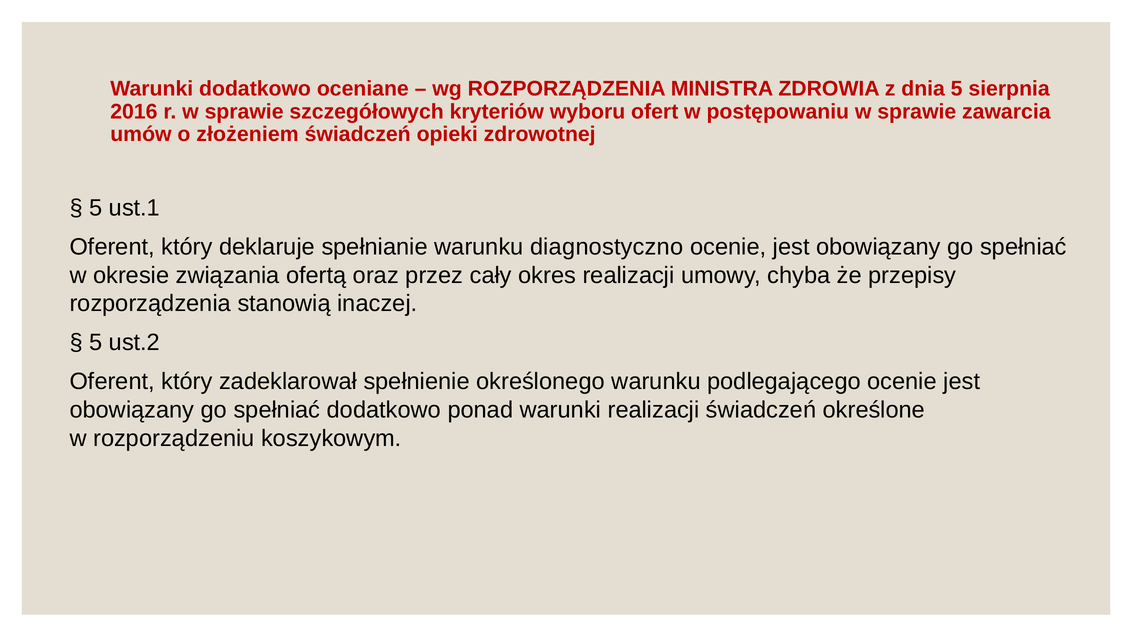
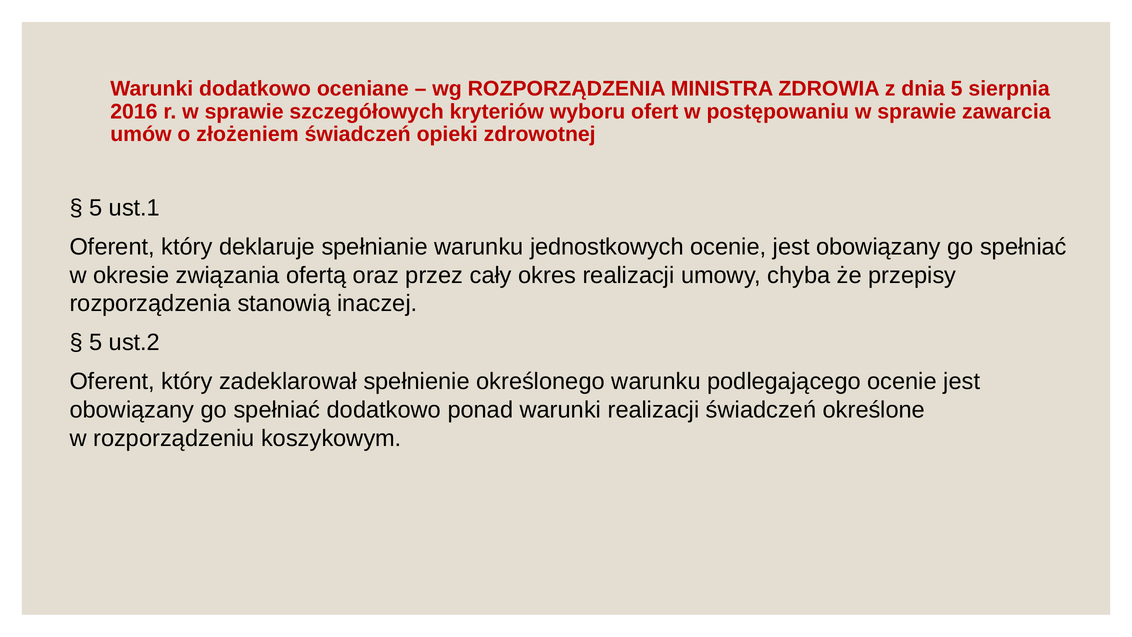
diagnostyczno: diagnostyczno -> jednostkowych (607, 247)
